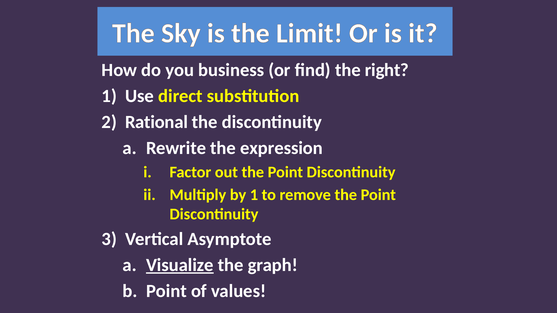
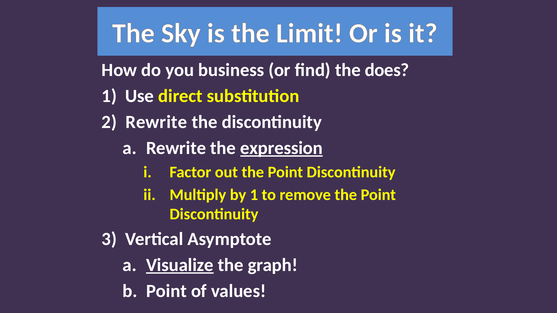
right: right -> does (387, 70)
Rational: Rational -> Rewrite (156, 122)
expression underline: none -> present (282, 148)
